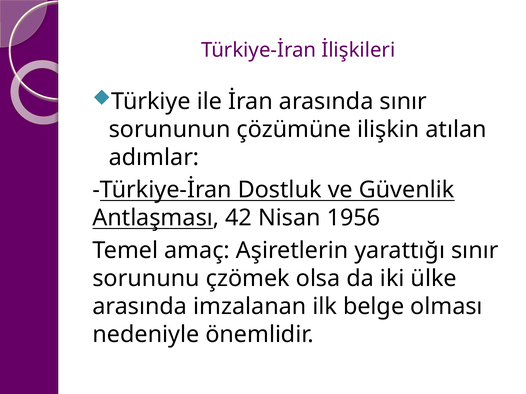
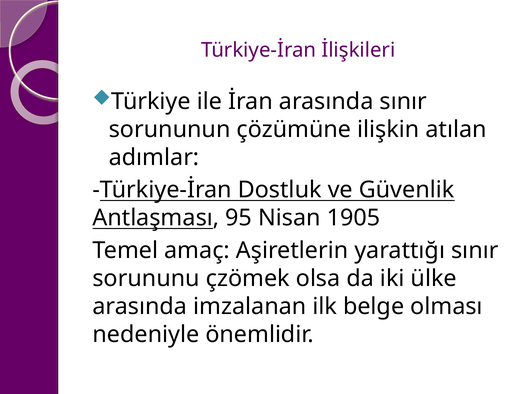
42: 42 -> 95 (239, 218)
1956: 1956 -> 1905 (354, 218)
